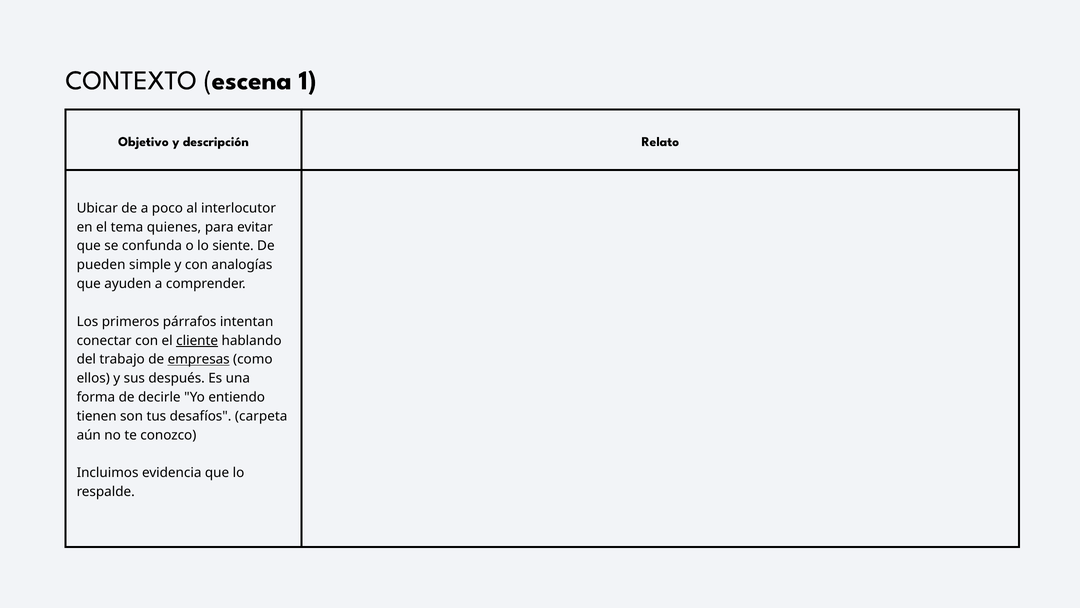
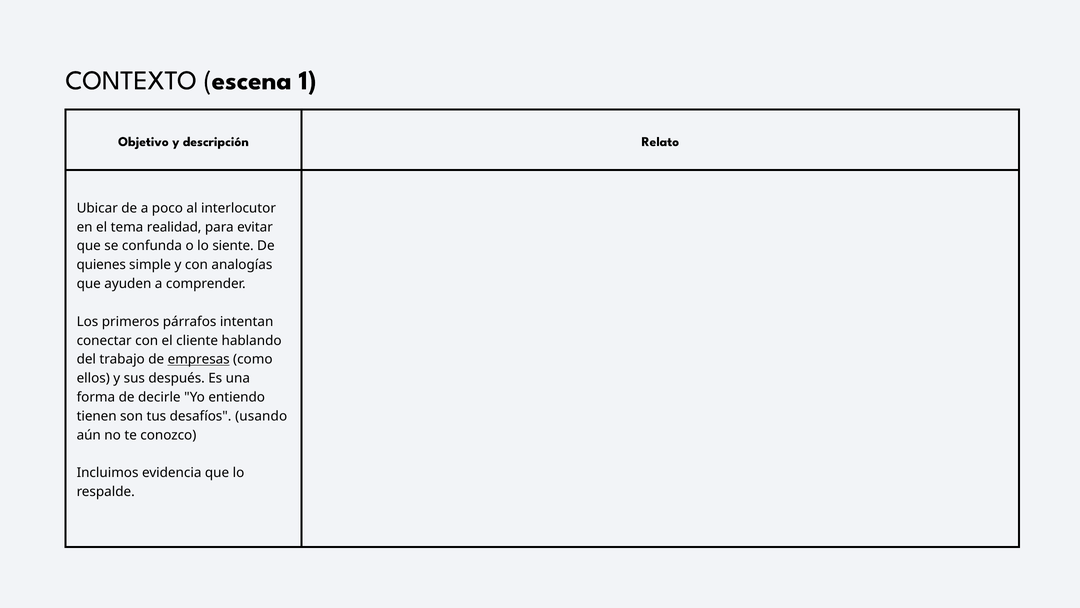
quienes: quienes -> realidad (174, 227)
pueden: pueden -> quienes (101, 265)
cliente underline: present -> none (197, 340)
carpeta: carpeta -> usando (261, 416)
